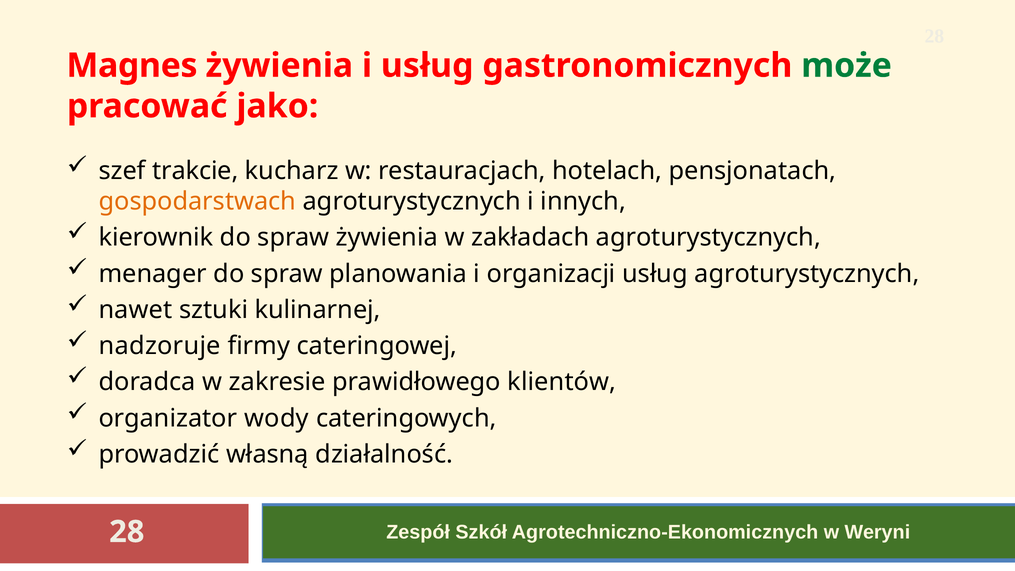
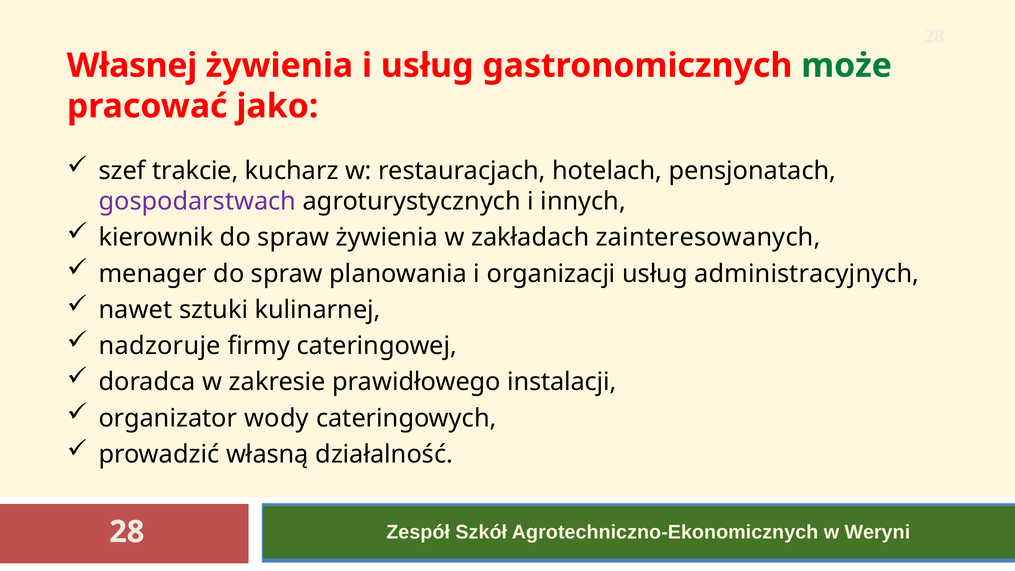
Magnes: Magnes -> Własnej (132, 66)
gospodarstwach colour: orange -> purple (197, 201)
zakładach agroturystycznych: agroturystycznych -> zainteresowanych (708, 238)
usług agroturystycznych: agroturystycznych -> administracyjnych (807, 274)
klientów: klientów -> instalacji (562, 382)
